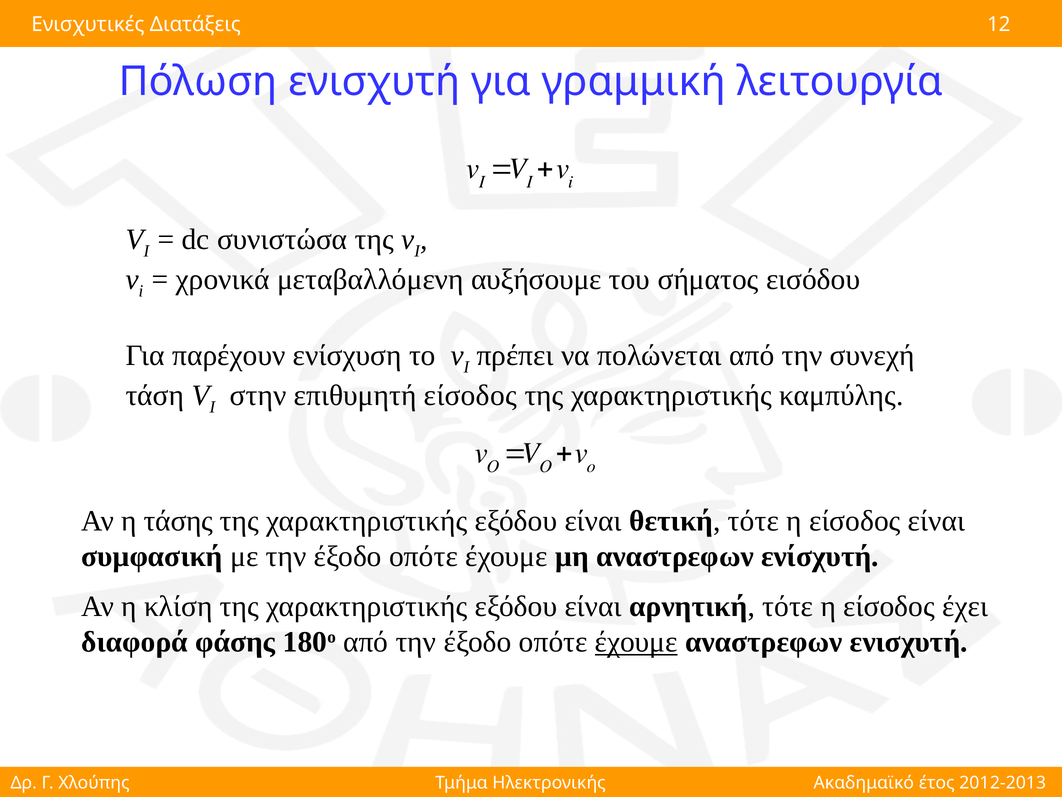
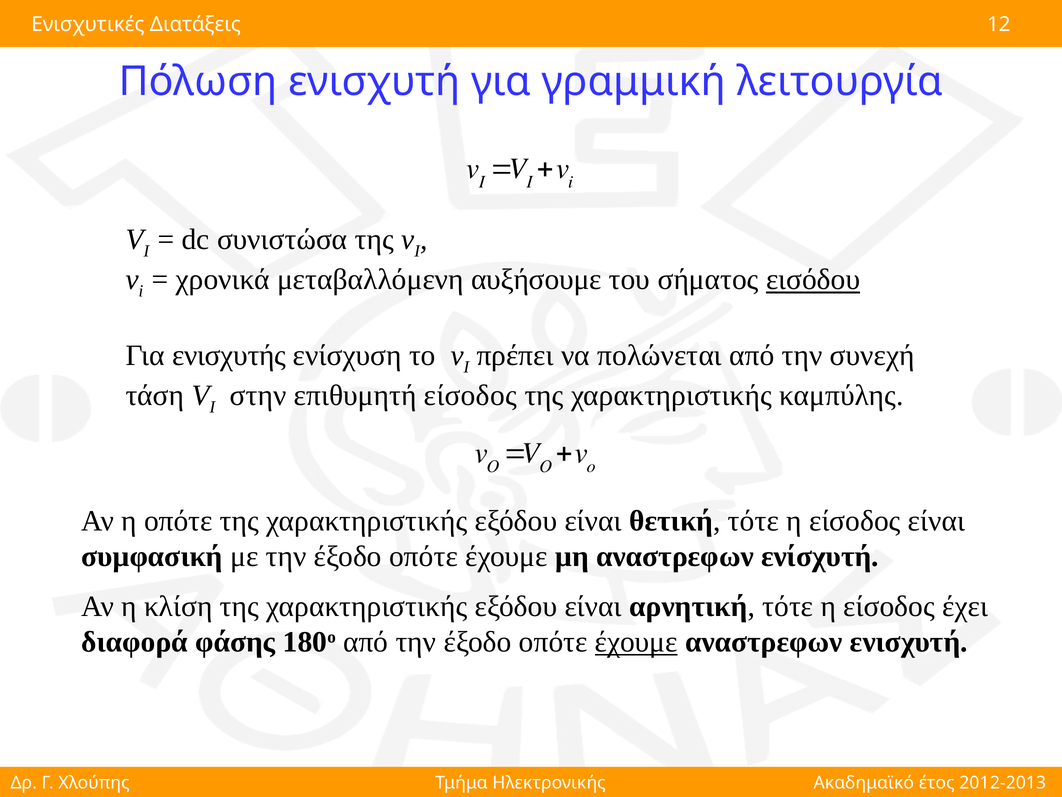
εισόδου underline: none -> present (813, 280)
παρέχουν: παρέχουν -> ενισχυτής (229, 355)
η τάσης: τάσης -> οπότε (178, 521)
